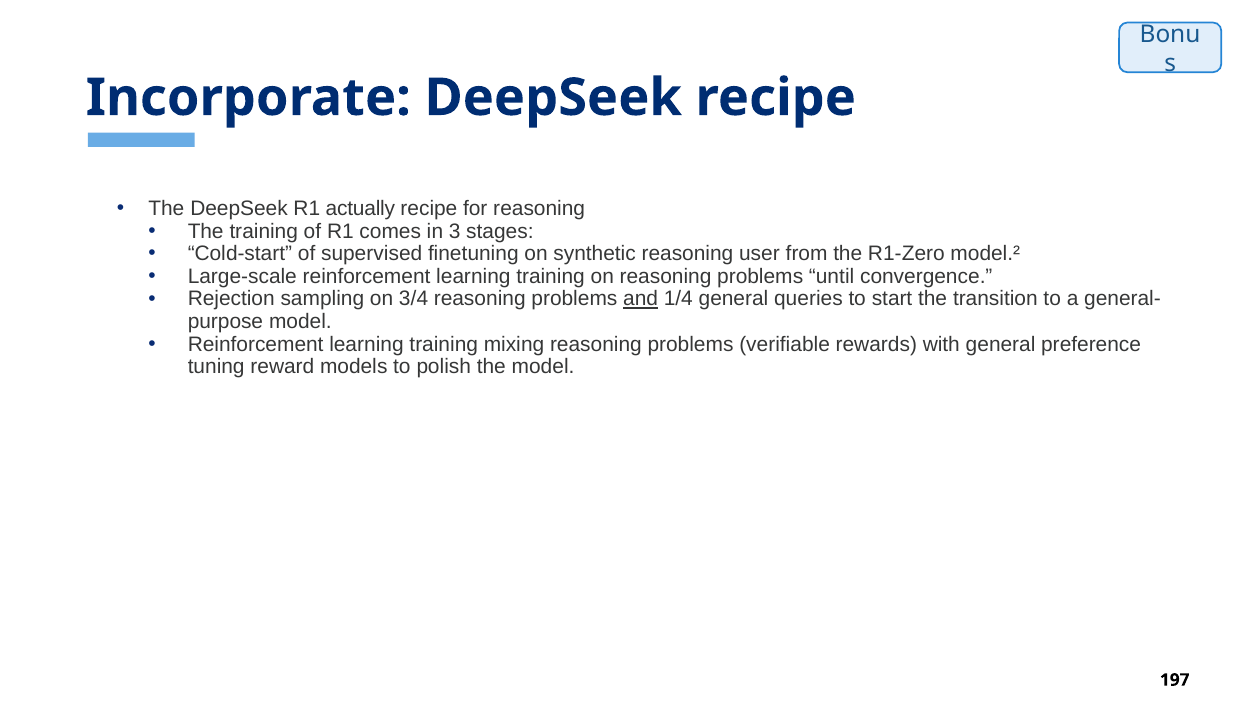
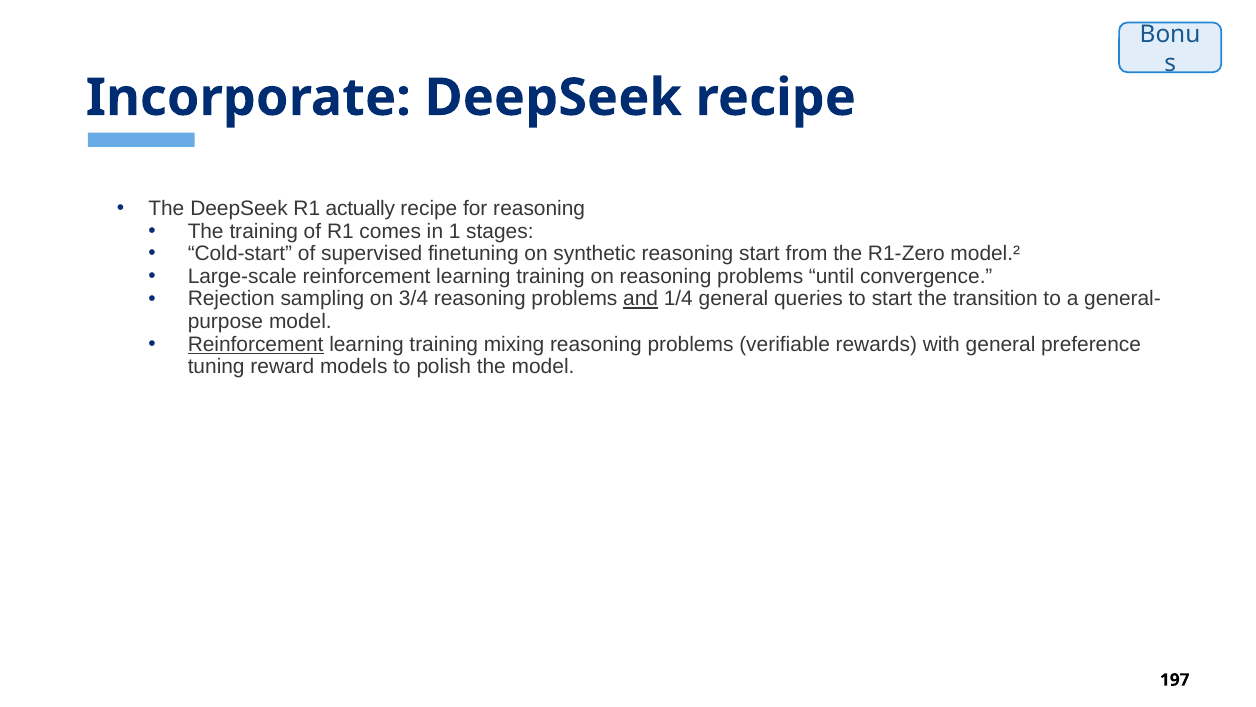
3: 3 -> 1 (455, 231)
reasoning user: user -> start (759, 254)
Reinforcement underline: none -> present (256, 344)
